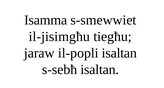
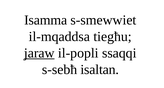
il-jisimgħu: il-jisimgħu -> il-mqaddsa (59, 37)
jaraw underline: none -> present (39, 53)
il-popli isaltan: isaltan -> ssaqqi (119, 53)
